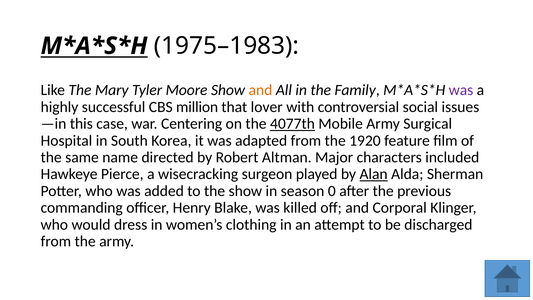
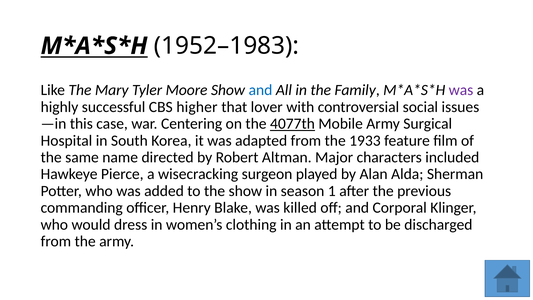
1975–1983: 1975–1983 -> 1952–1983 (227, 46)
and colour: orange -> blue (260, 90)
million: million -> higher (197, 107)
1920: 1920 -> 1933 (365, 140)
Alan underline: present -> none (374, 174)
0: 0 -> 1 (332, 191)
